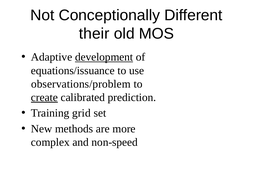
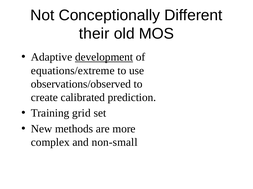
equations/issuance: equations/issuance -> equations/extreme (73, 71)
observations/problem: observations/problem -> observations/observed (81, 84)
create underline: present -> none (44, 98)
non-speed: non-speed -> non-small (115, 143)
